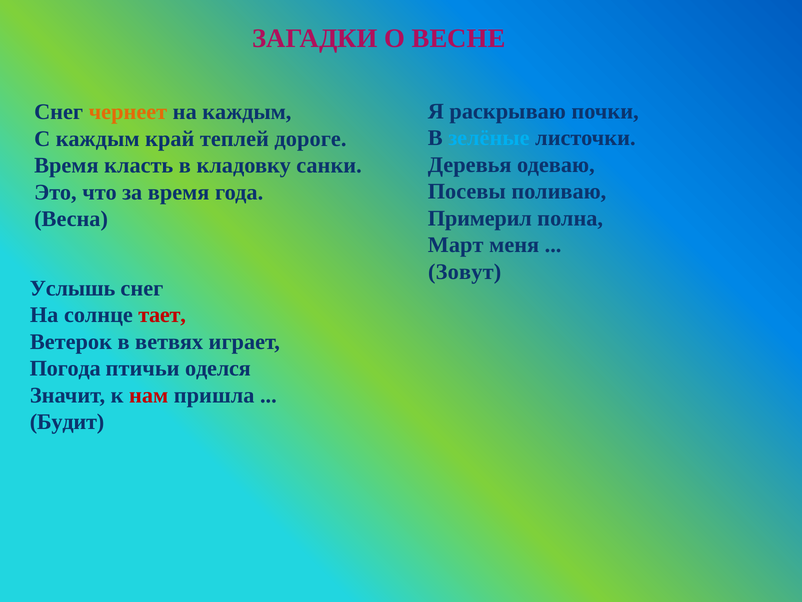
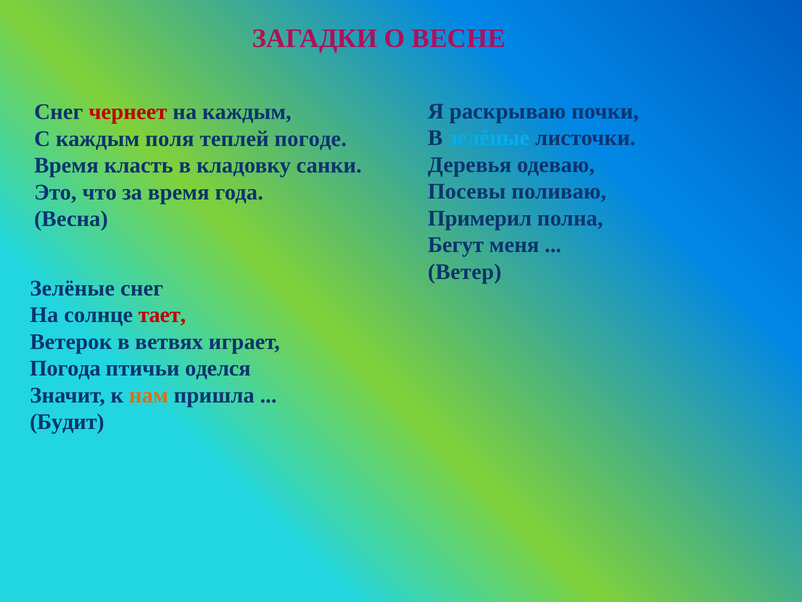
чернеет colour: orange -> red (128, 112)
край: край -> поля (170, 139)
дороге: дороге -> погоде (311, 139)
Март: Март -> Бегут (456, 245)
Зовут: Зовут -> Ветер (465, 272)
Услышь: Услышь -> Зелёные (72, 288)
нам colour: red -> orange (149, 395)
